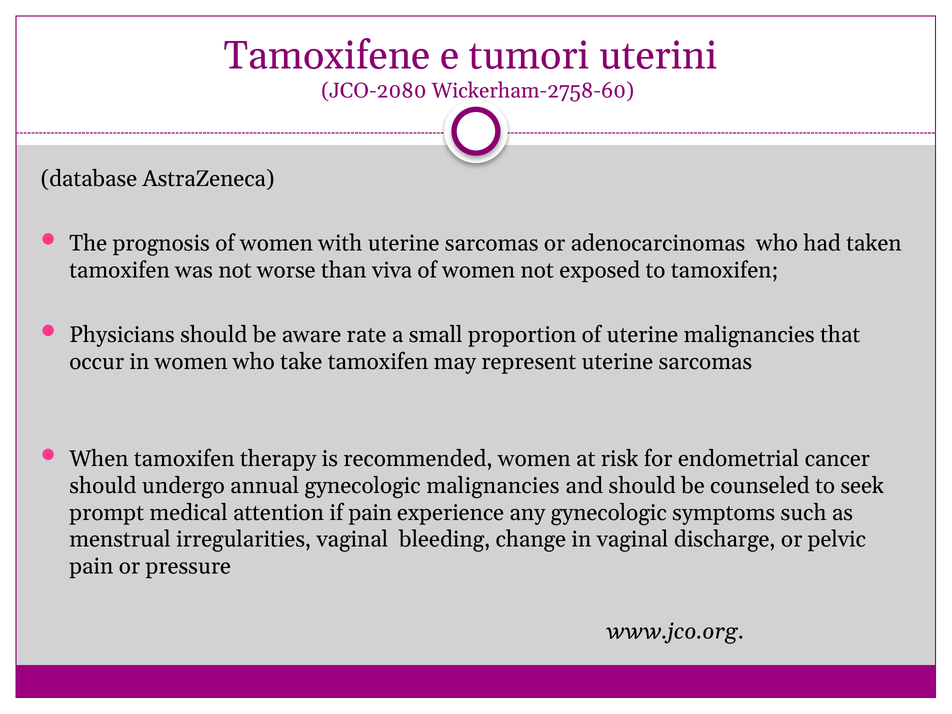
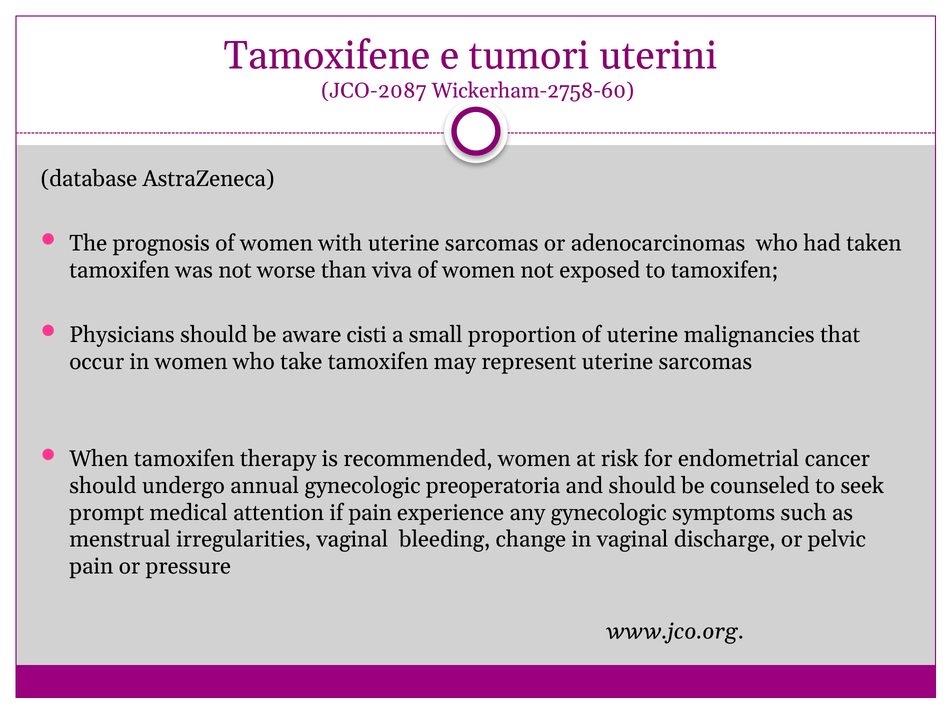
JCO-2080: JCO-2080 -> JCO-2087 (374, 91)
rate: rate -> cisti (367, 335)
gynecologic malignancies: malignancies -> preoperatoria (493, 486)
